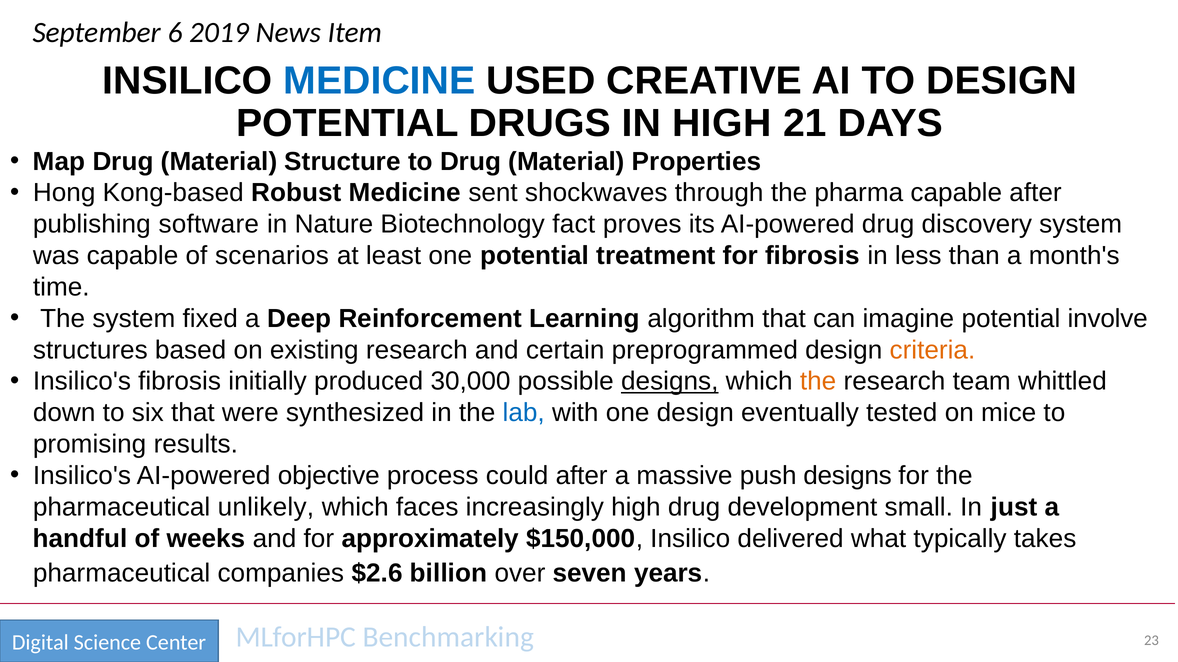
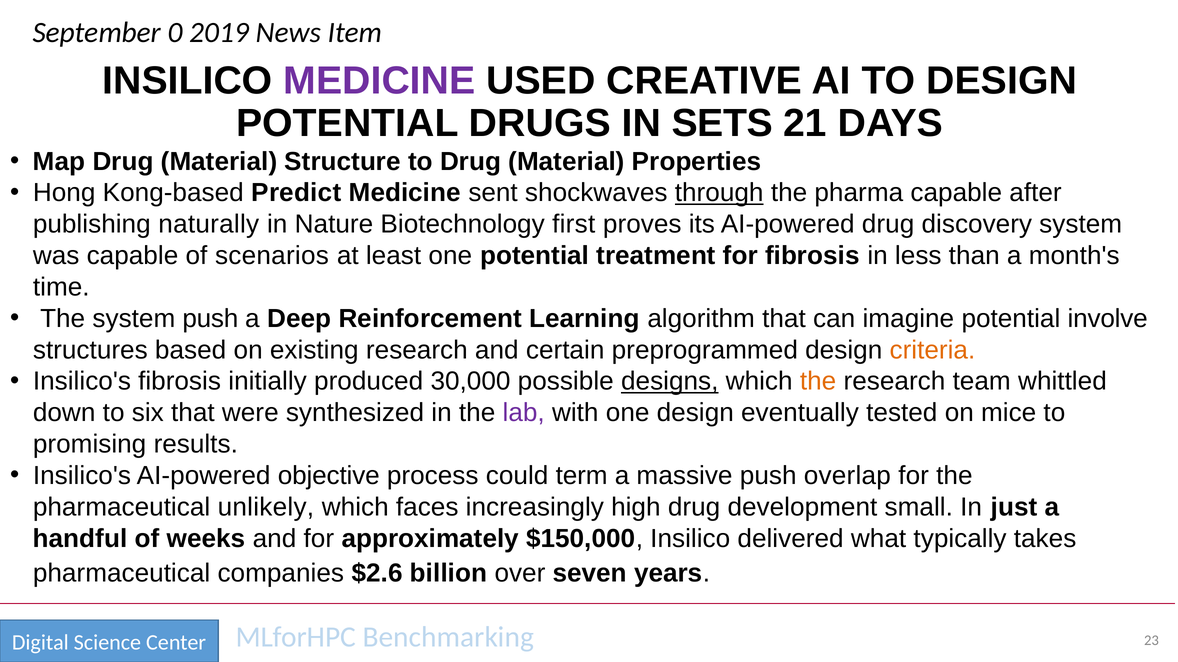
6: 6 -> 0 (175, 32)
MEDICINE colour: blue -> purple (379, 81)
IN HIGH: HIGH -> SETS (722, 123)
Robust: Robust -> Predict (296, 193)
through underline: none -> present (719, 193)
software: software -> naturally (209, 224)
fact: fact -> first (574, 224)
system fixed: fixed -> push (210, 319)
lab colour: blue -> purple (524, 413)
could after: after -> term (582, 476)
push designs: designs -> overlap (847, 476)
